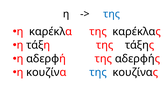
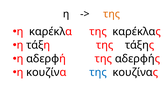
της colour: blue -> orange (112, 14)
